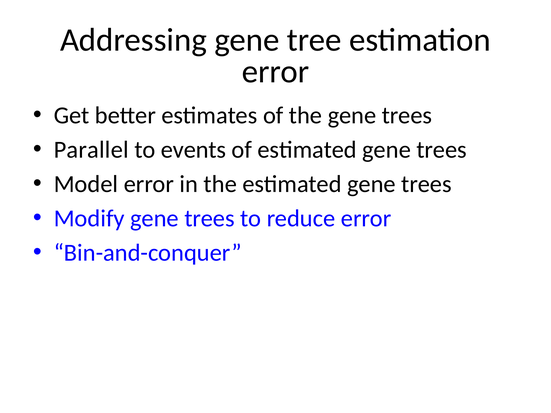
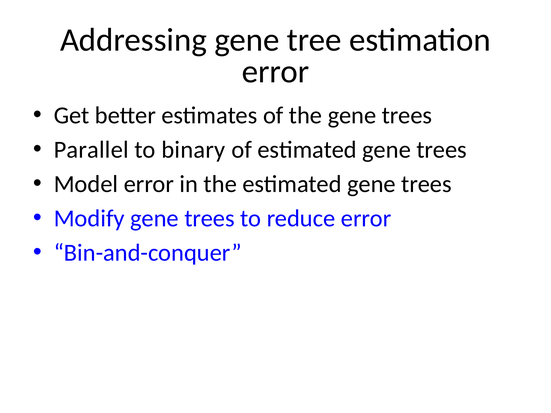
events: events -> binary (193, 150)
